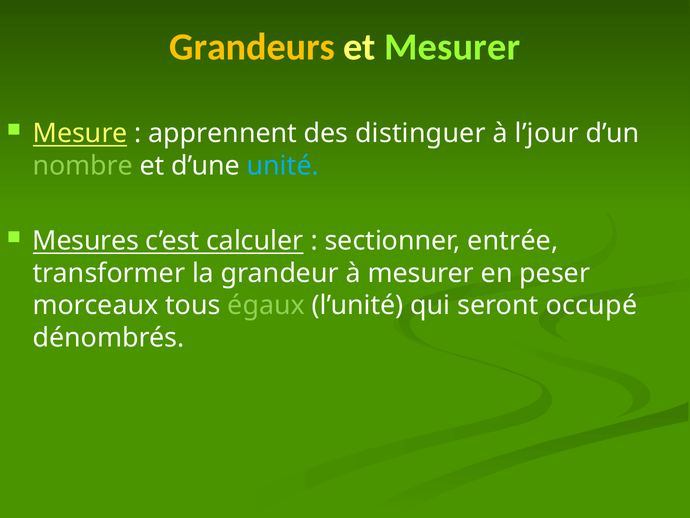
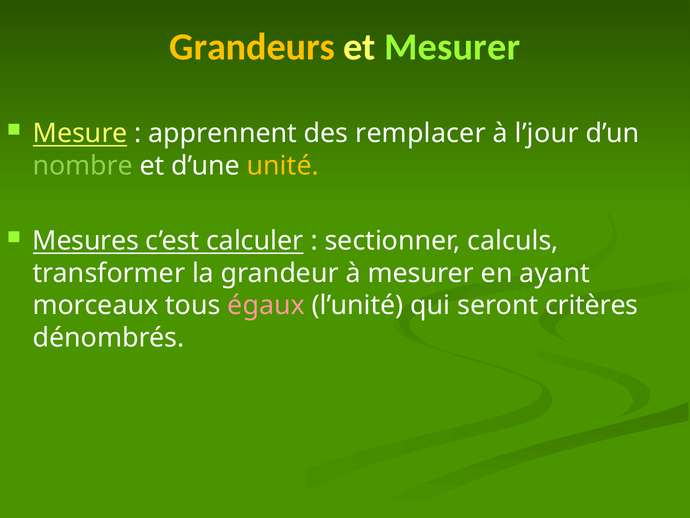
distinguer: distinguer -> remplacer (421, 133)
unité colour: light blue -> yellow (283, 166)
entrée: entrée -> calculs (513, 241)
peser: peser -> ayant (555, 273)
égaux colour: light green -> pink (266, 305)
occupé: occupé -> critères (592, 305)
